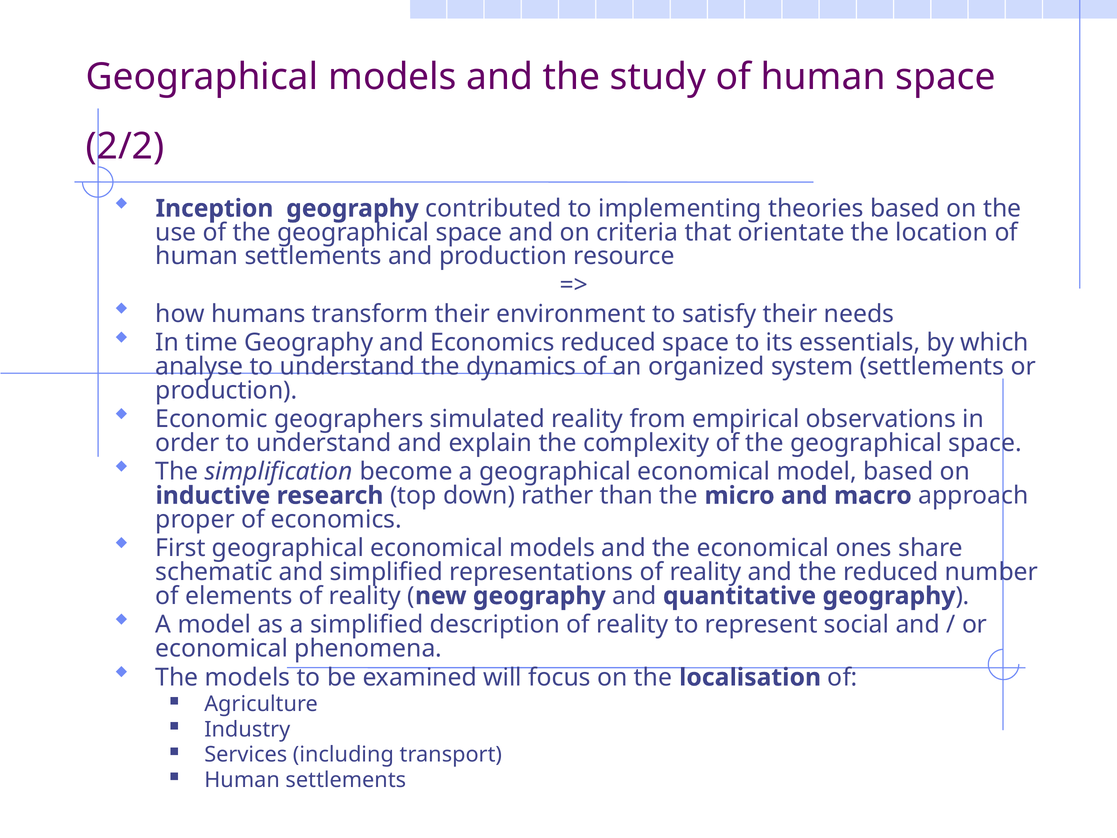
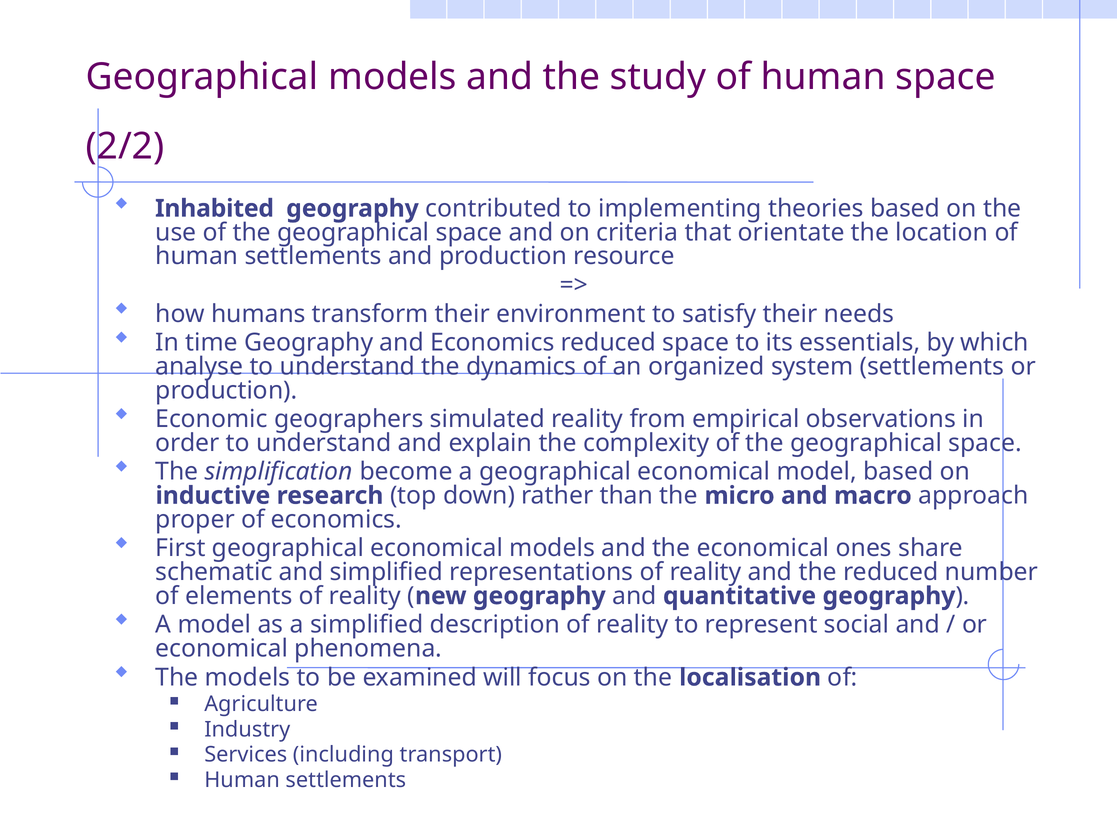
Inception: Inception -> Inhabited (215, 208)
